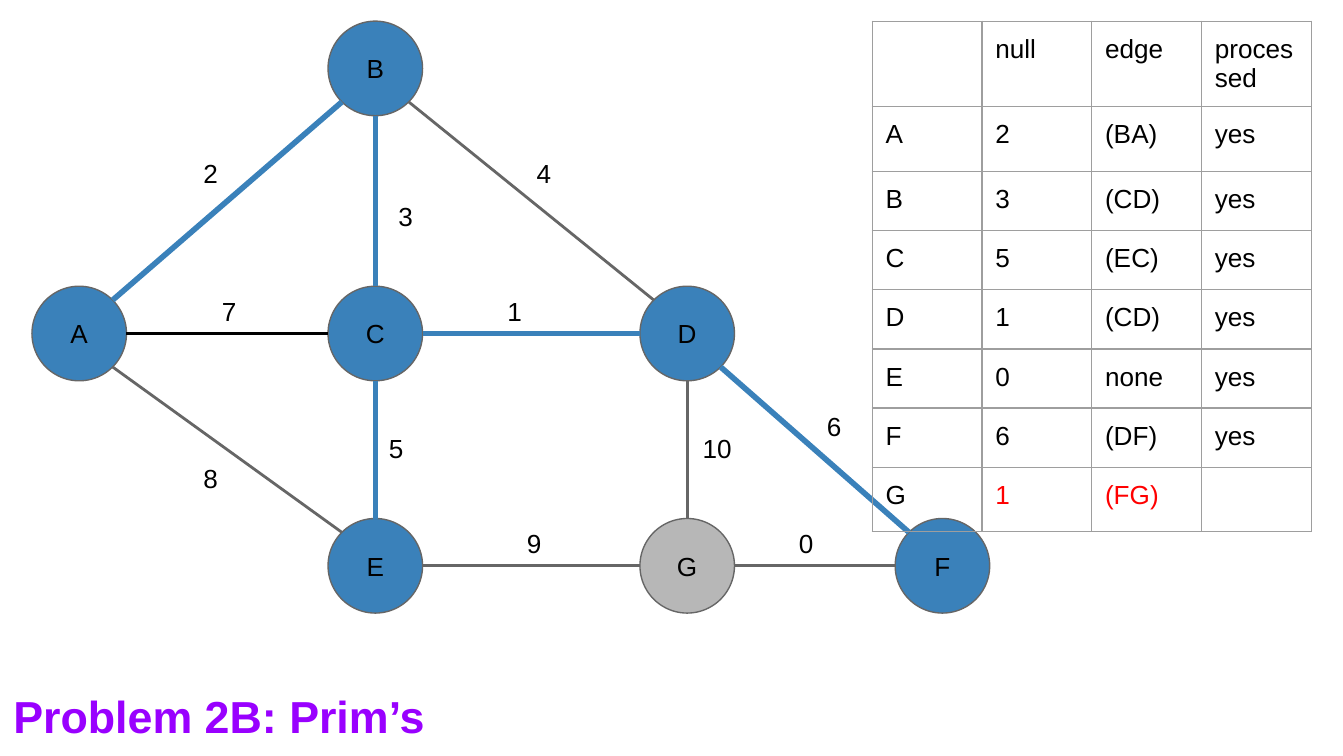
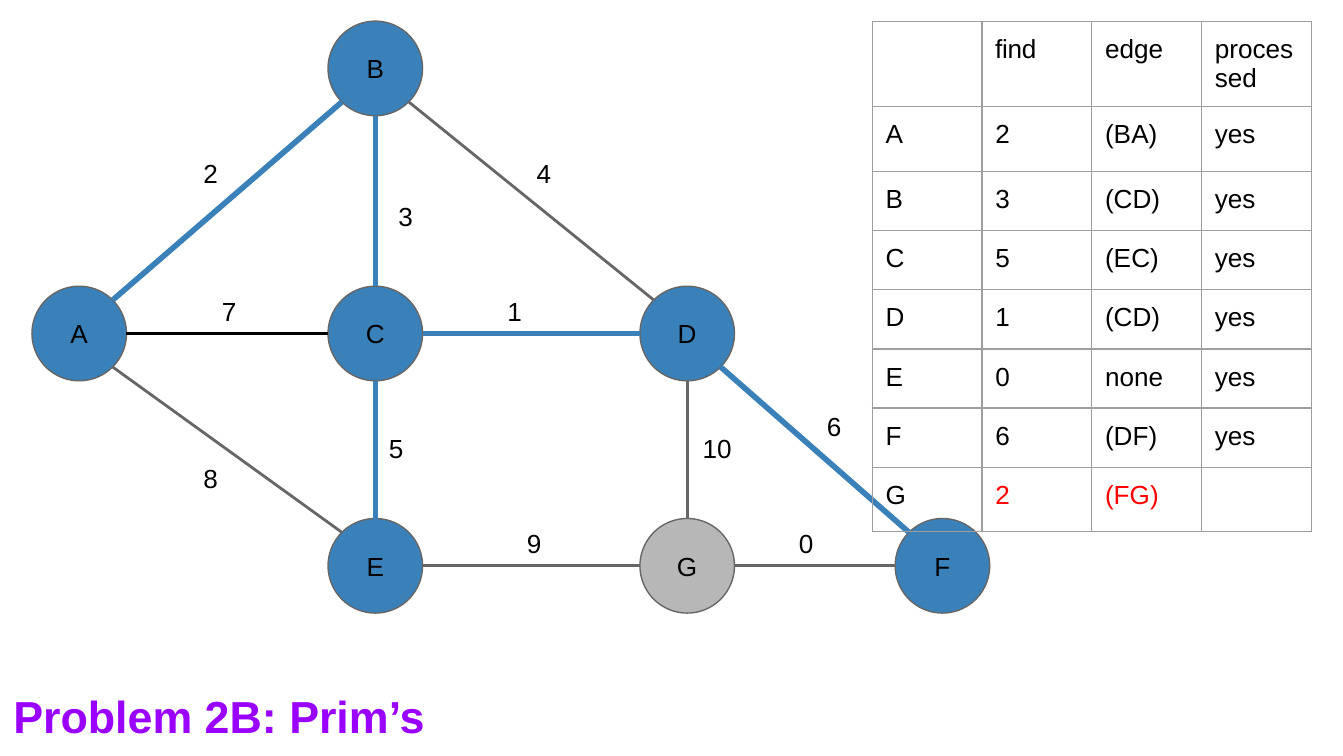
null: null -> find (1016, 50)
G 1: 1 -> 2 (1003, 495)
